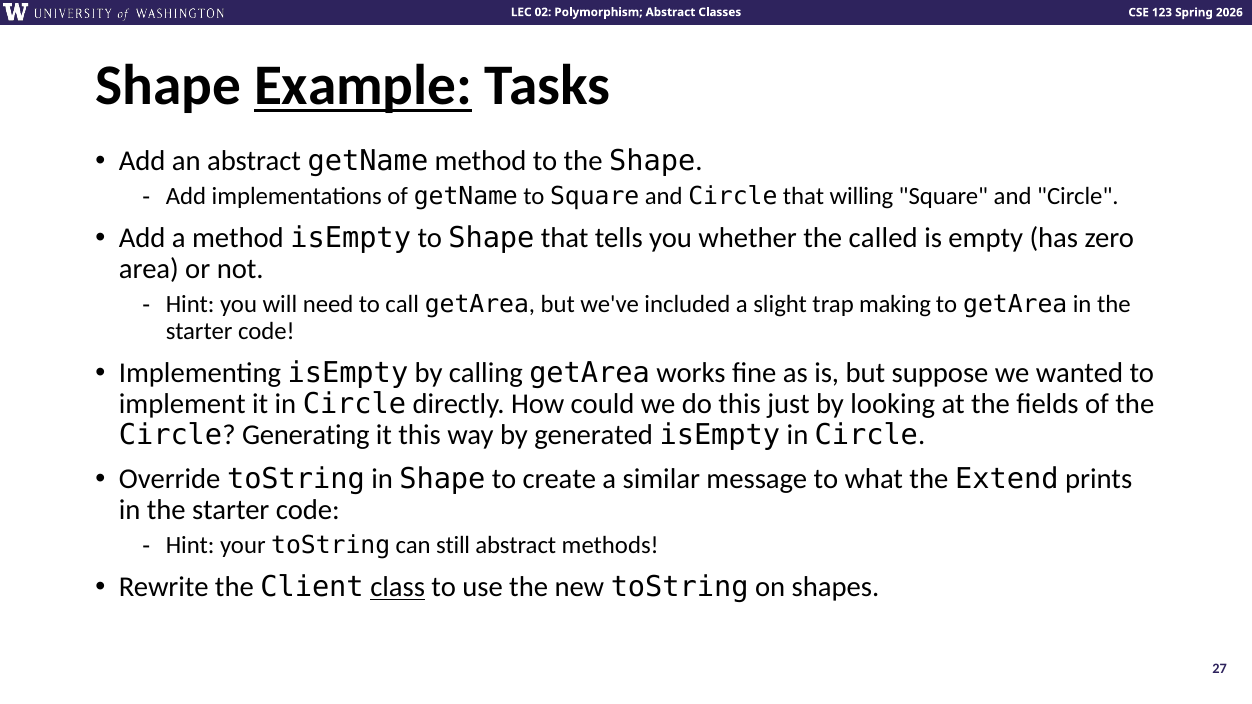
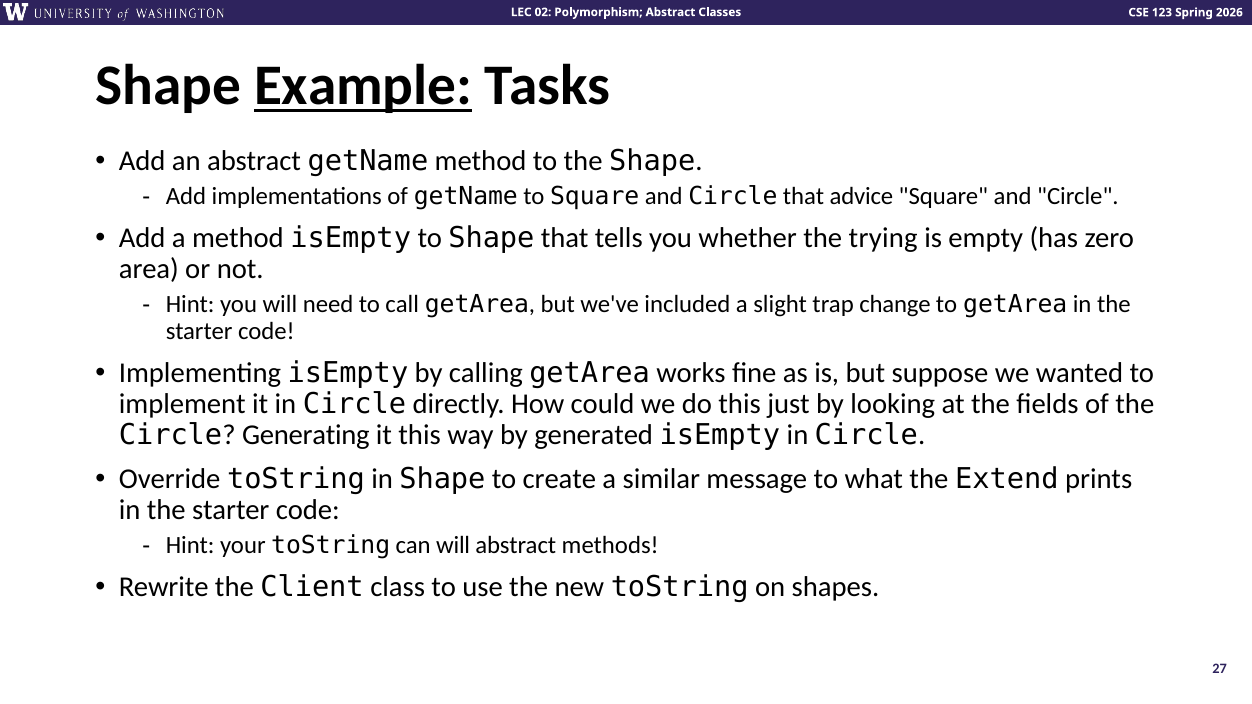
willing: willing -> advice (861, 196)
called: called -> trying (883, 238)
making: making -> change (895, 305)
can still: still -> will (453, 546)
class underline: present -> none (398, 587)
